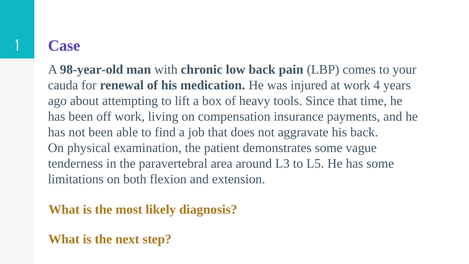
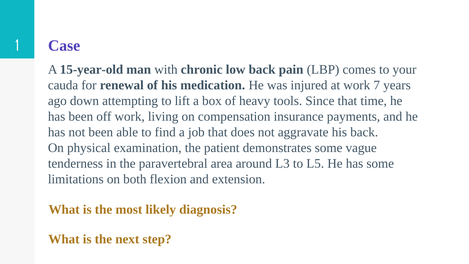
98-year-old: 98-year-old -> 15-year-old (92, 70)
4: 4 -> 7 (377, 85)
about: about -> down (84, 101)
